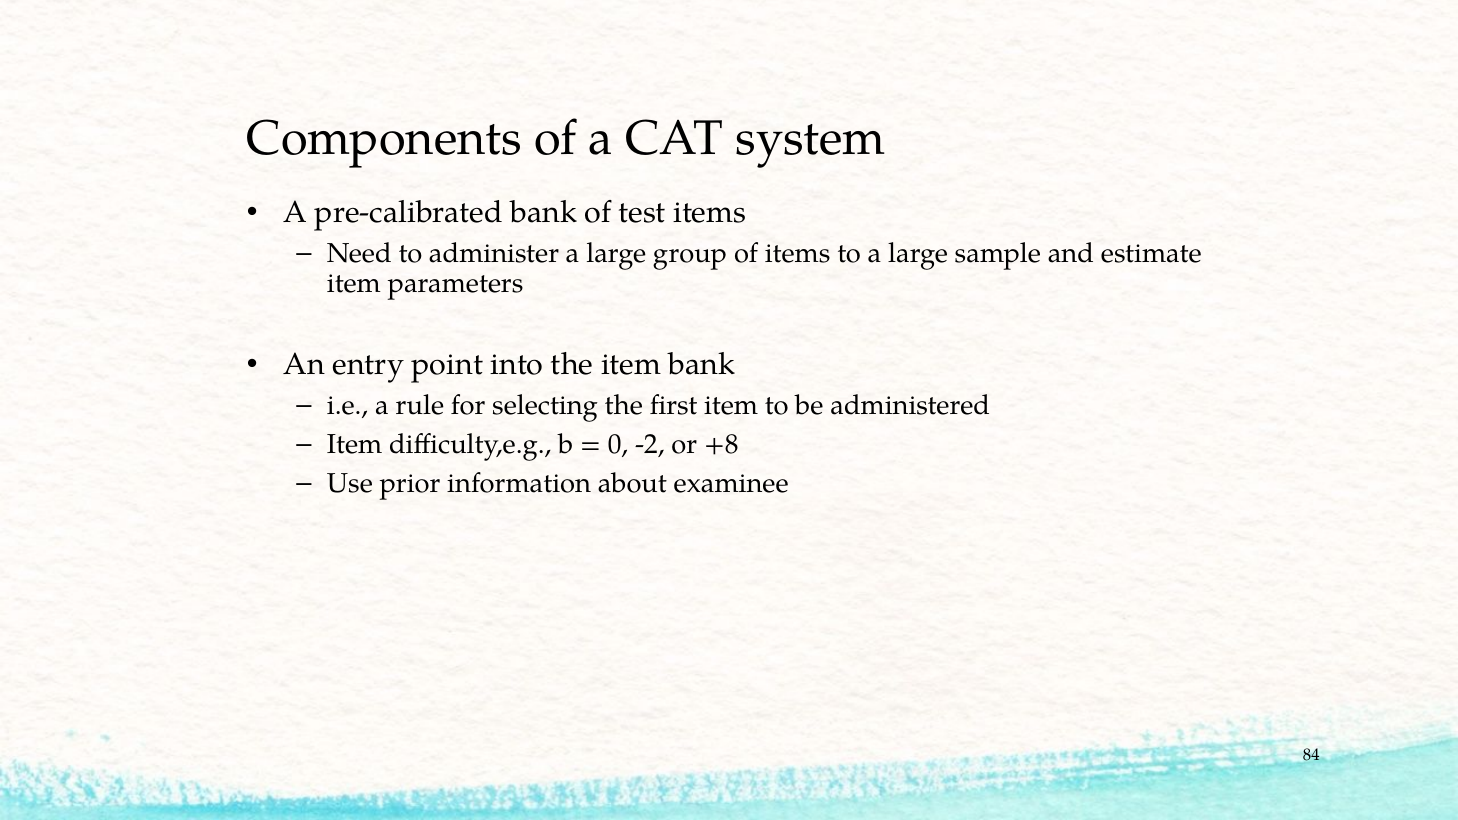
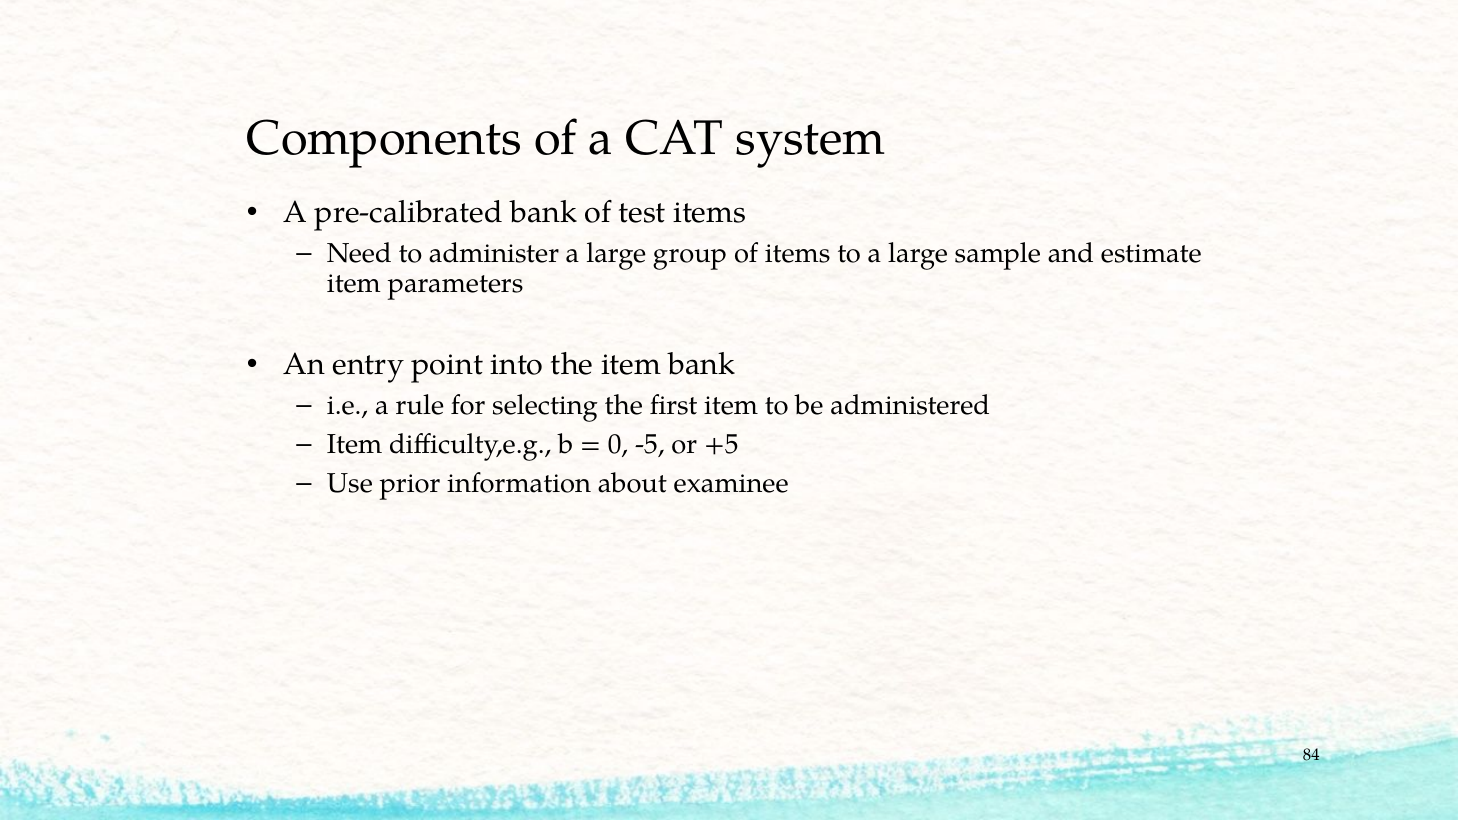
-2: -2 -> -5 (650, 445)
+8: +8 -> +5 (721, 445)
